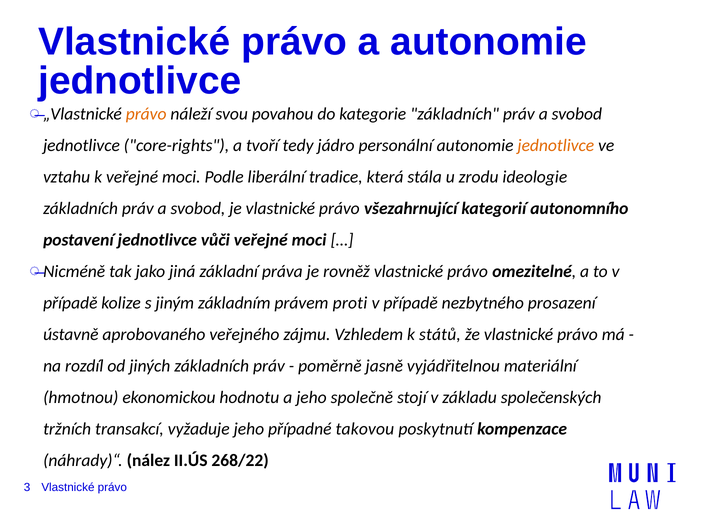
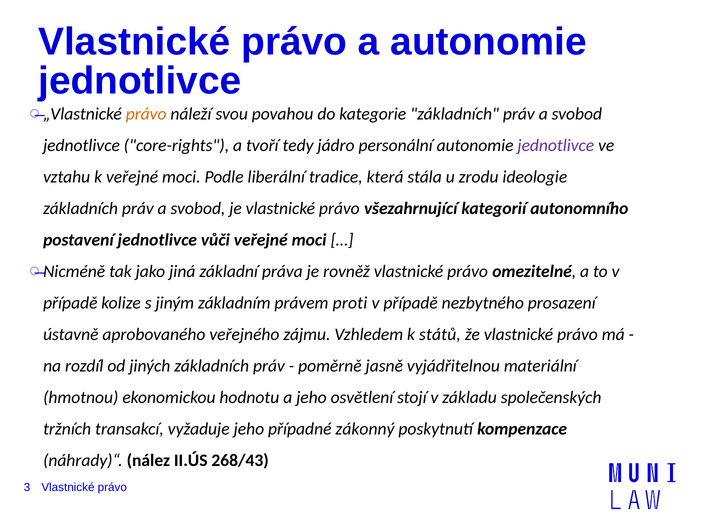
jednotlivce colour: orange -> purple (556, 145)
společně: společně -> osvětlení (362, 398)
takovou: takovou -> zákonný (365, 429)
268/22: 268/22 -> 268/43 (240, 461)
